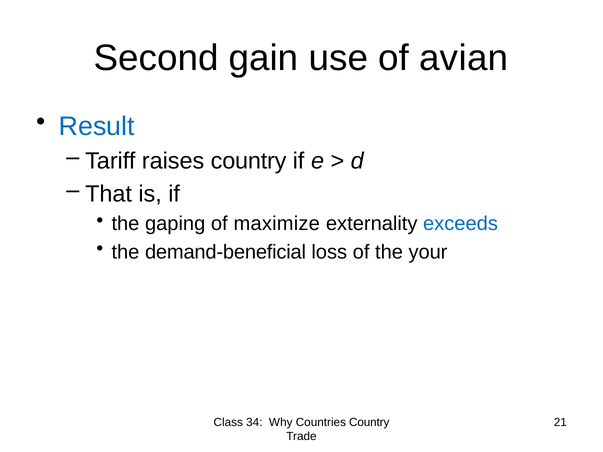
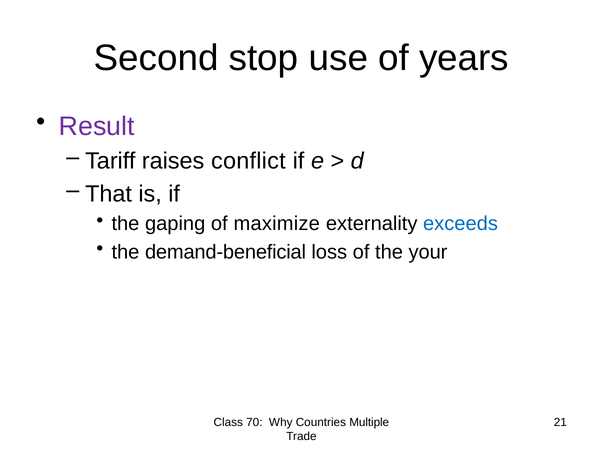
gain: gain -> stop (264, 58)
avian: avian -> years (464, 58)
Result colour: blue -> purple (97, 126)
raises country: country -> conflict (248, 161)
34: 34 -> 70 (254, 423)
Countries Country: Country -> Multiple (369, 423)
